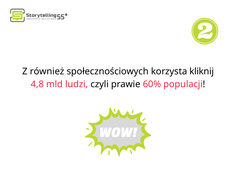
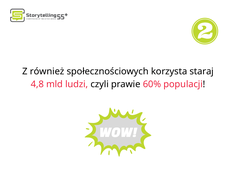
kliknij: kliknij -> staraj (202, 71)
